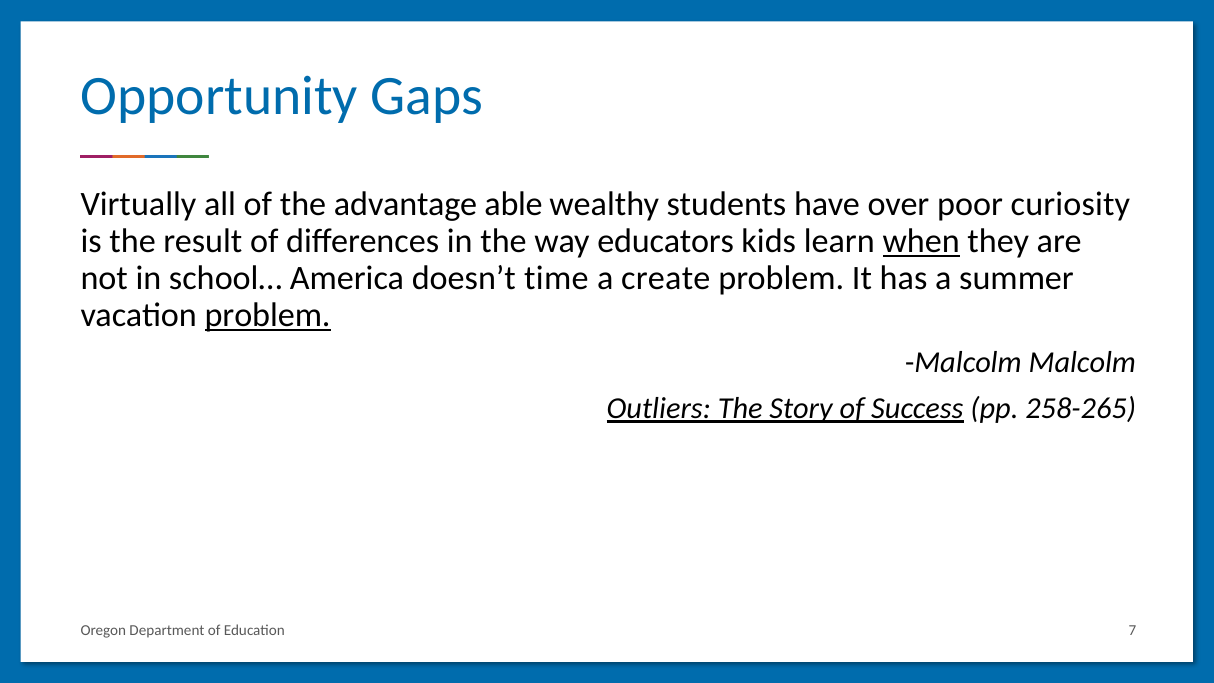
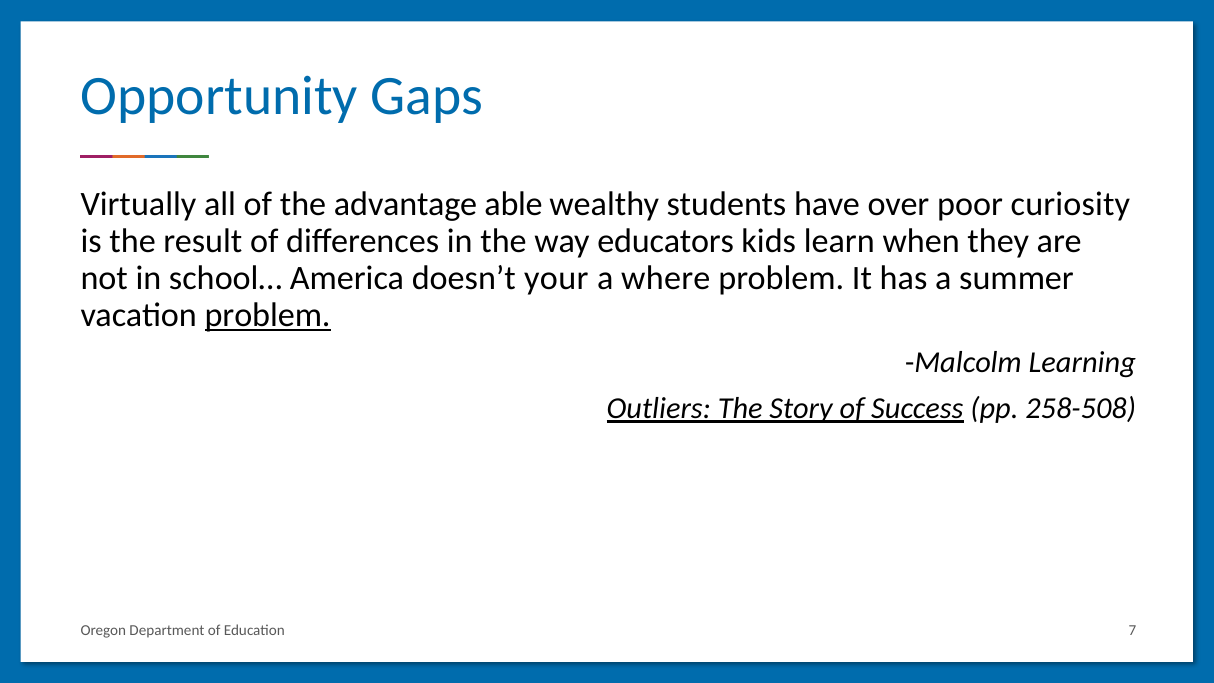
when underline: present -> none (921, 242)
time: time -> your (556, 278)
create: create -> where (666, 278)
Malcolm Malcolm: Malcolm -> Learning (1082, 363)
258-265: 258-265 -> 258-508 (1081, 409)
